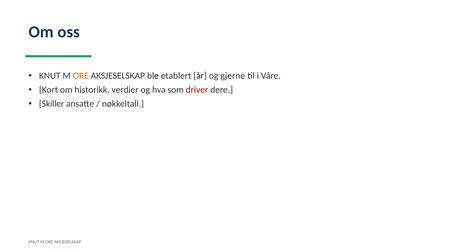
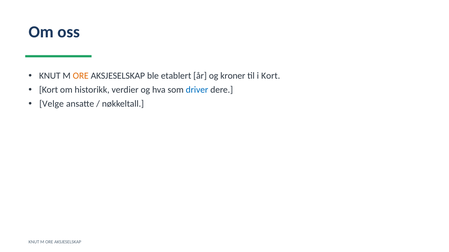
gjerne: gjerne -> kroner (233, 76)
i Våre: Våre -> Kort (271, 76)
driver colour: red -> blue (197, 90)
Skiller: Skiller -> Velge (52, 104)
